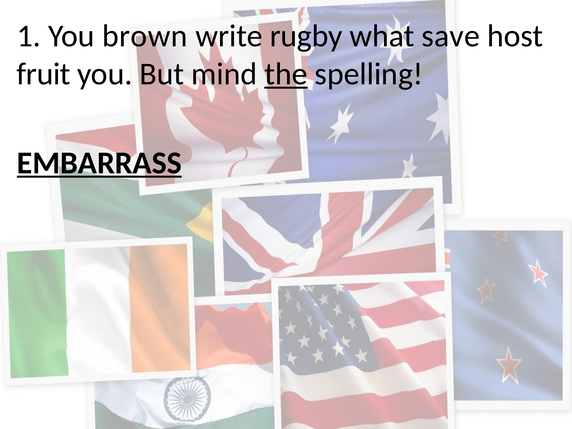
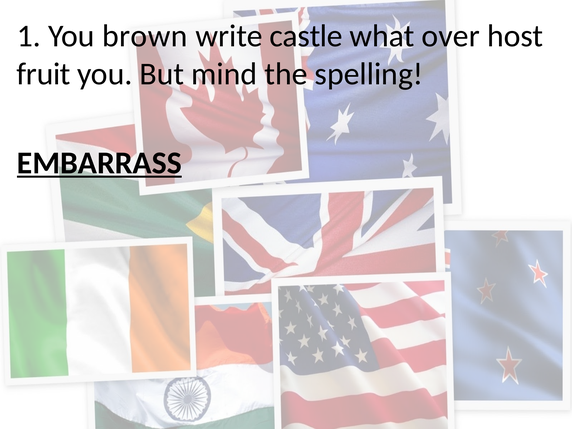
rugby: rugby -> castle (306, 36)
save: save -> over (451, 36)
the underline: present -> none (286, 74)
